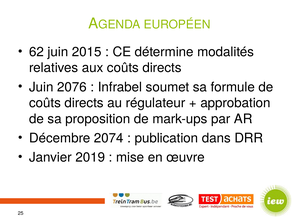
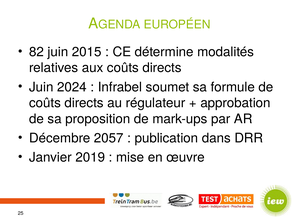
62: 62 -> 82 (36, 52)
2076: 2076 -> 2024 (72, 87)
2074: 2074 -> 2057 (109, 138)
